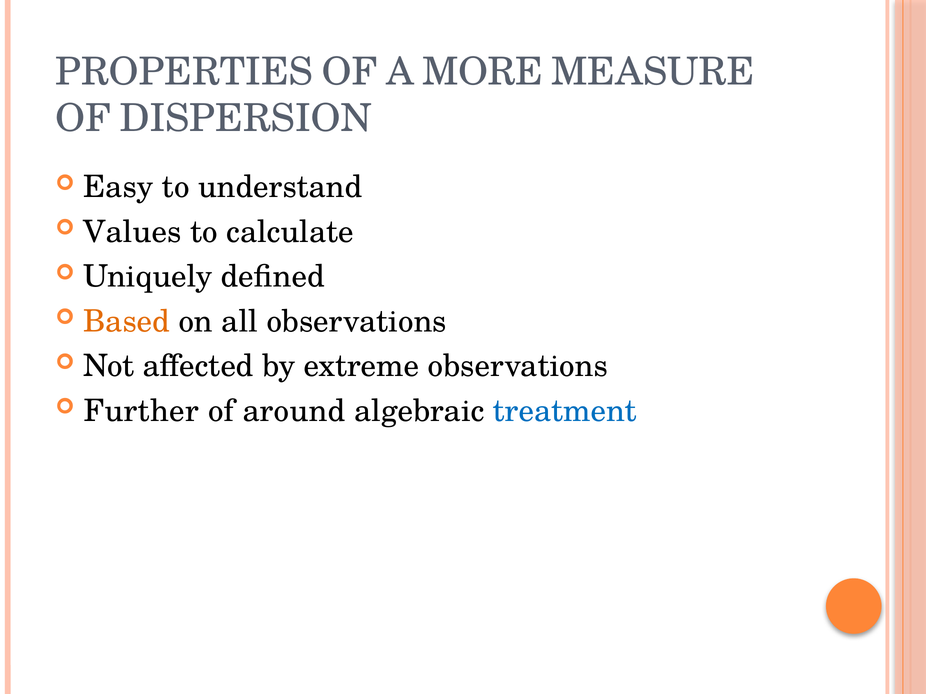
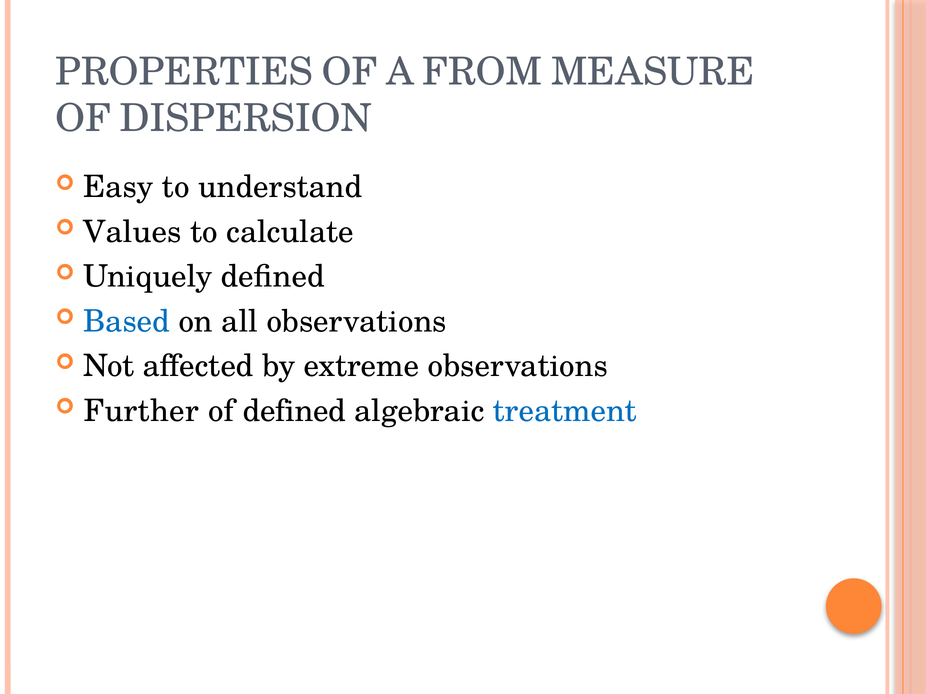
MORE: MORE -> FROM (482, 72)
Based colour: orange -> blue (127, 322)
of around: around -> defined (294, 411)
